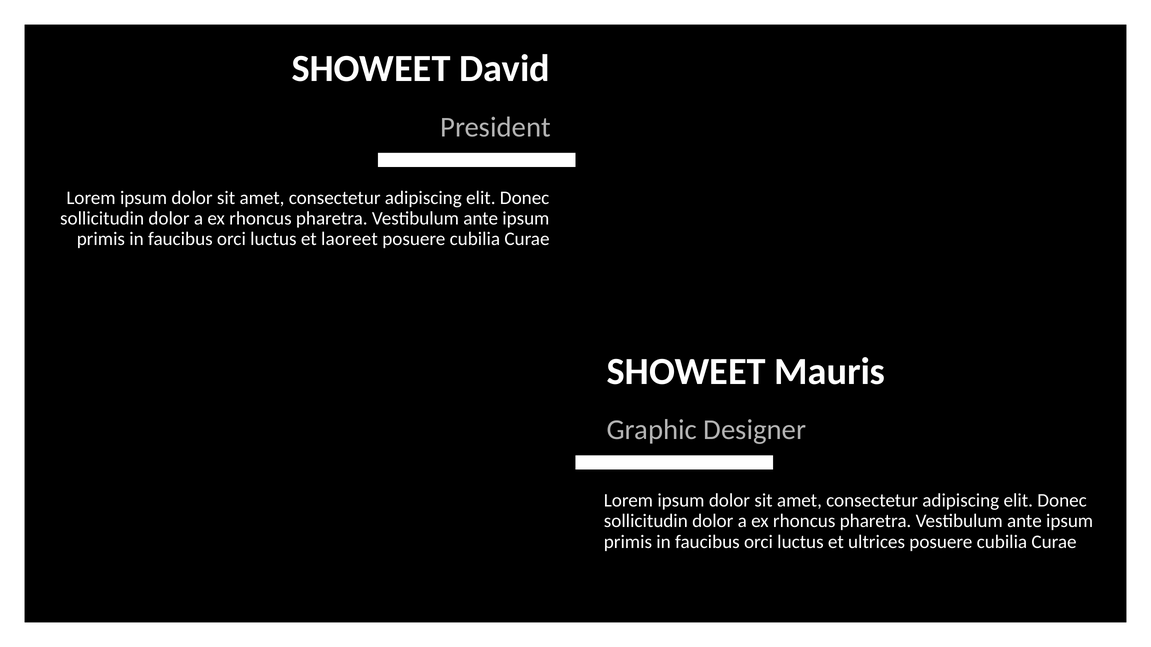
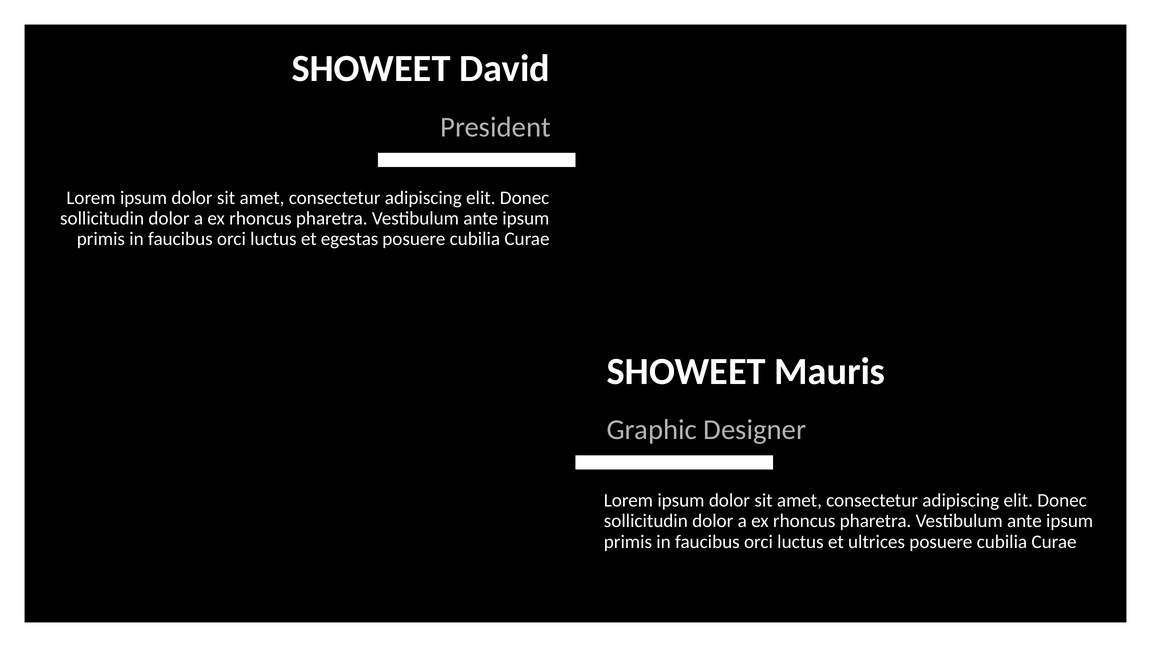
laoreet: laoreet -> egestas (350, 239)
